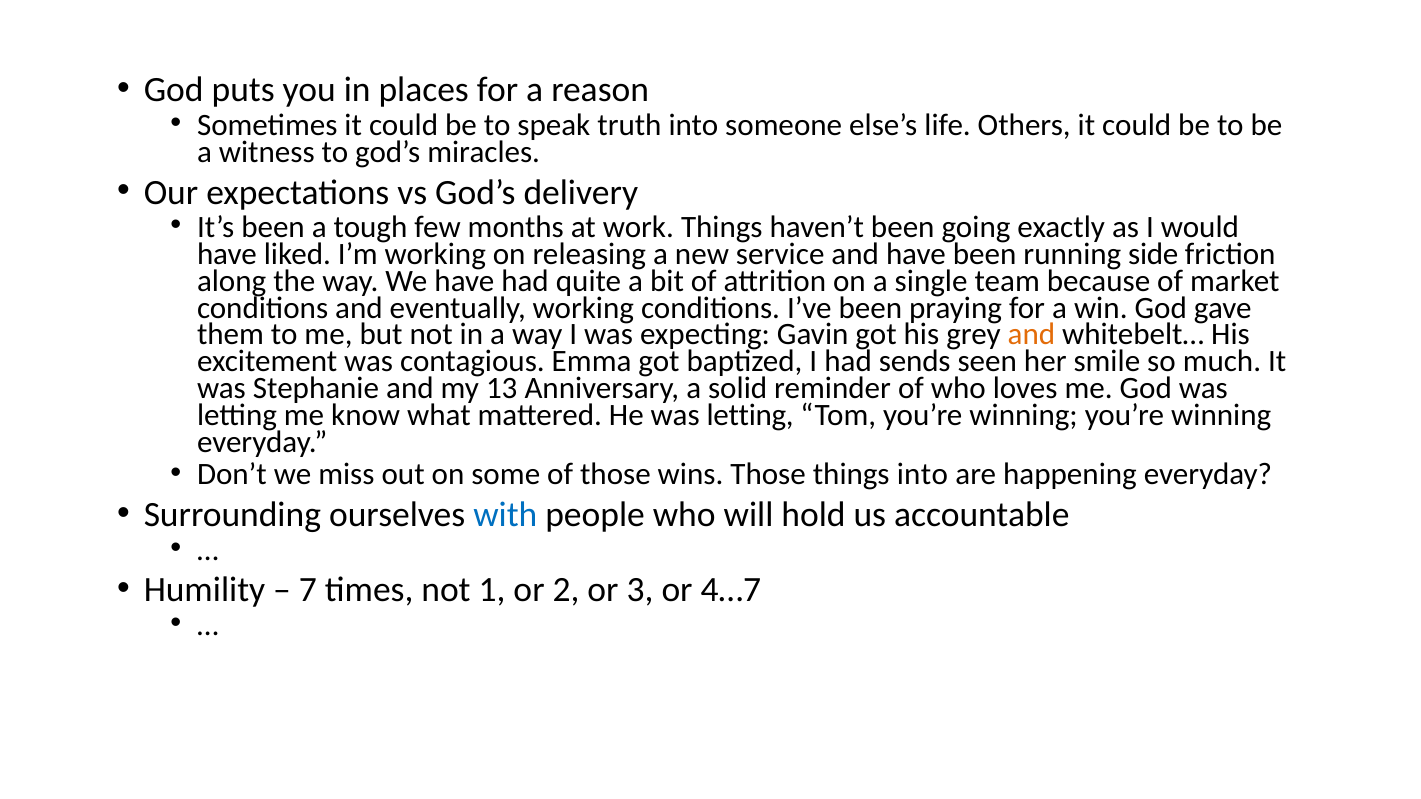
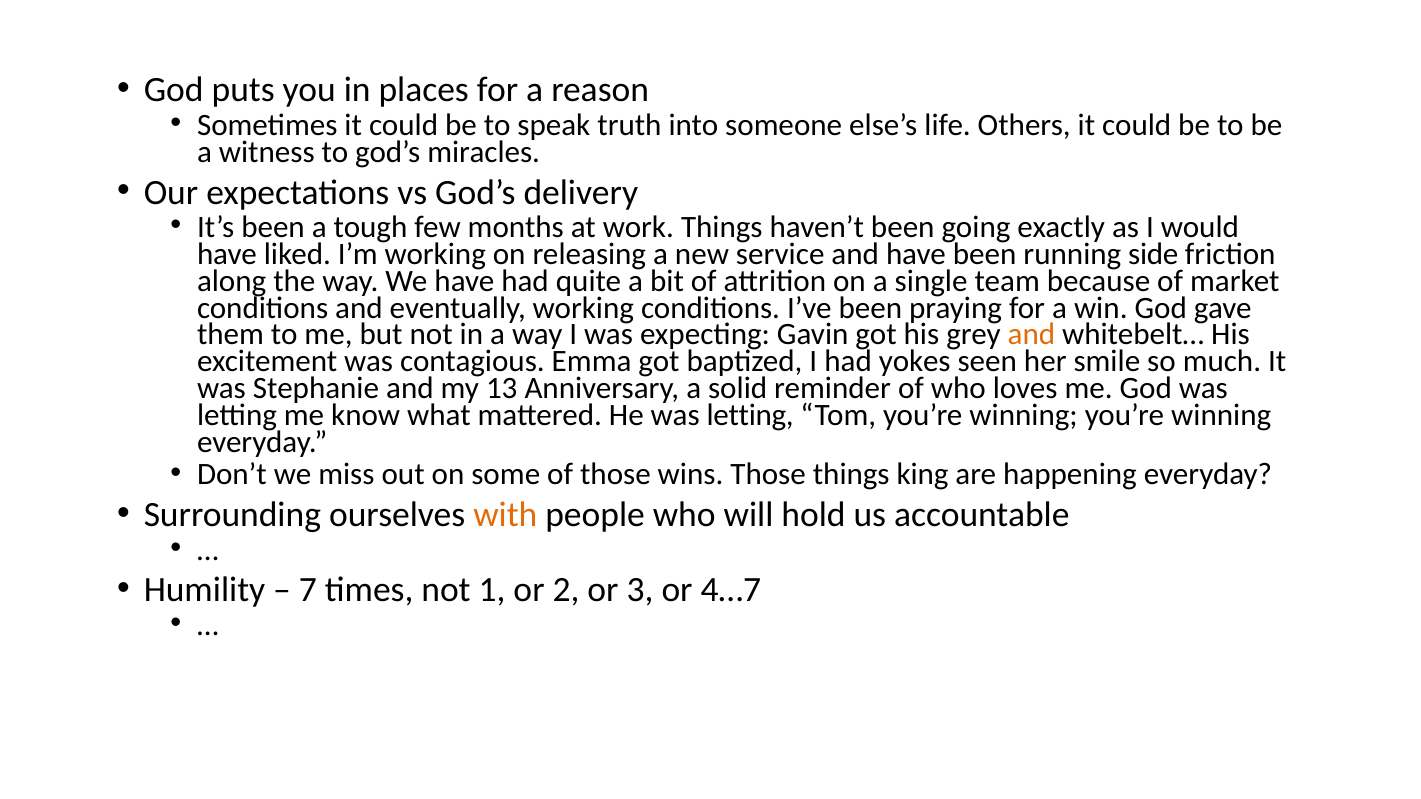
sends: sends -> yokes (915, 362)
things into: into -> king (923, 475)
with colour: blue -> orange (505, 515)
